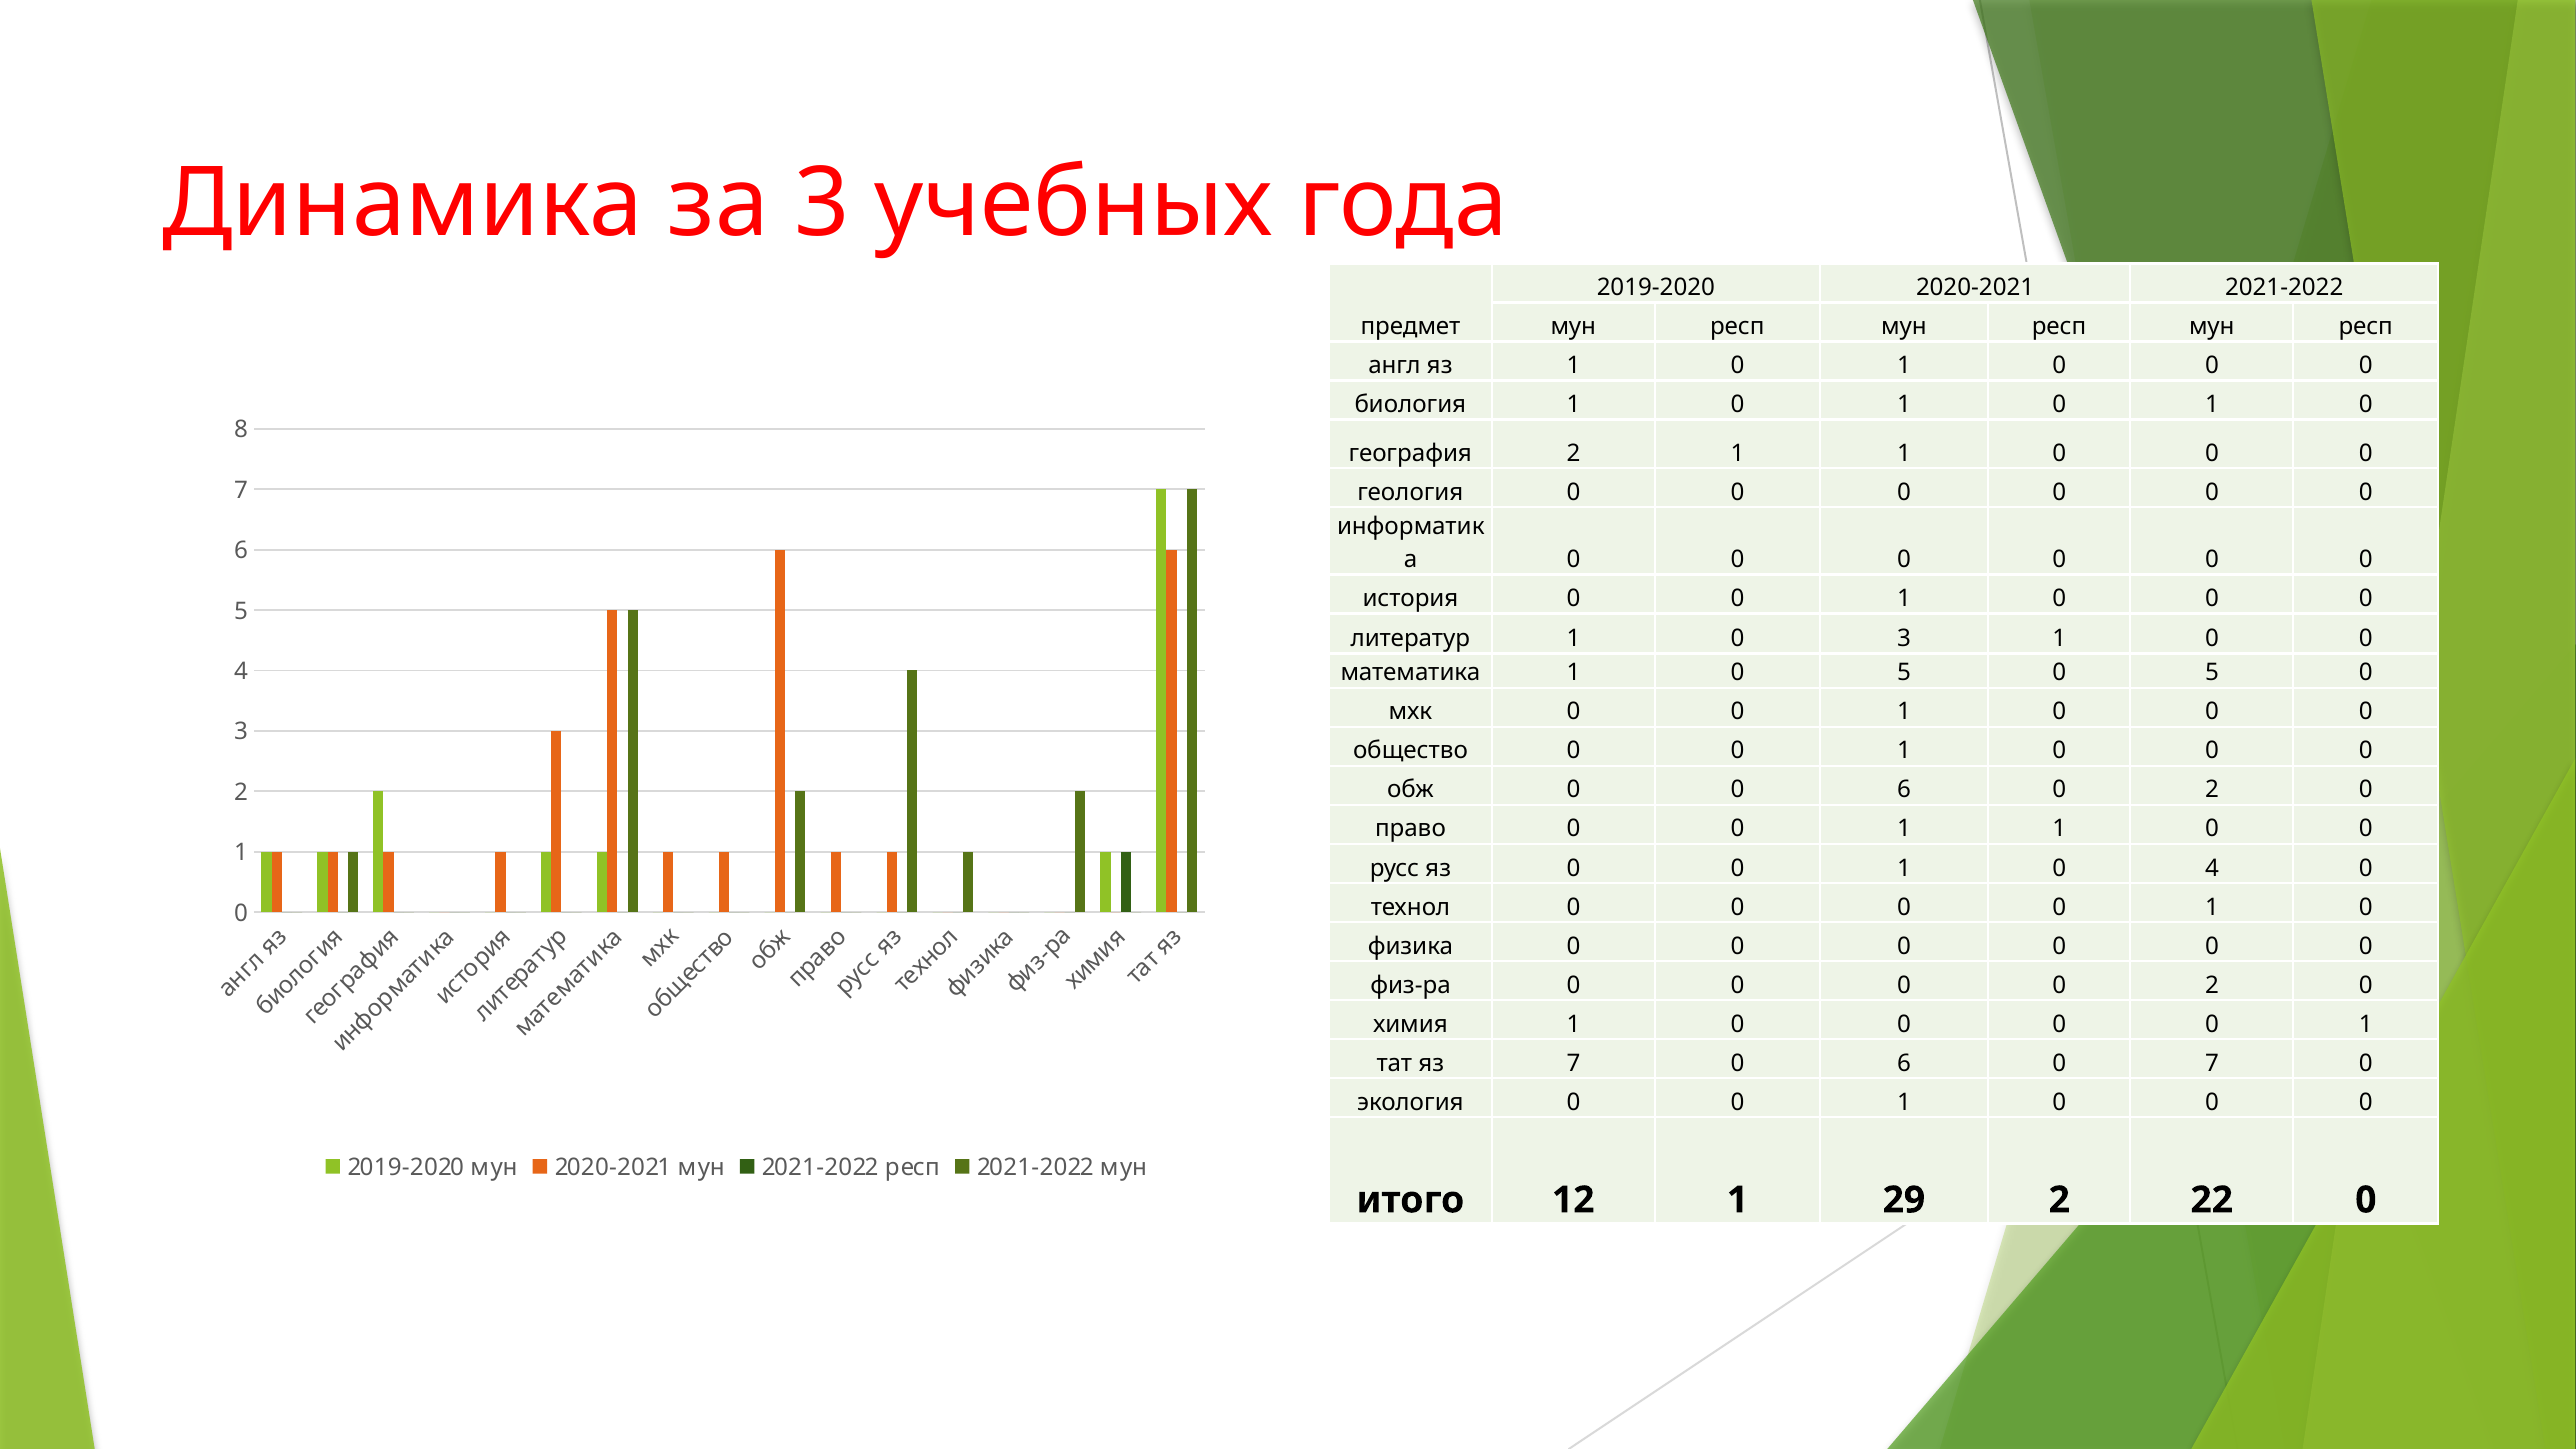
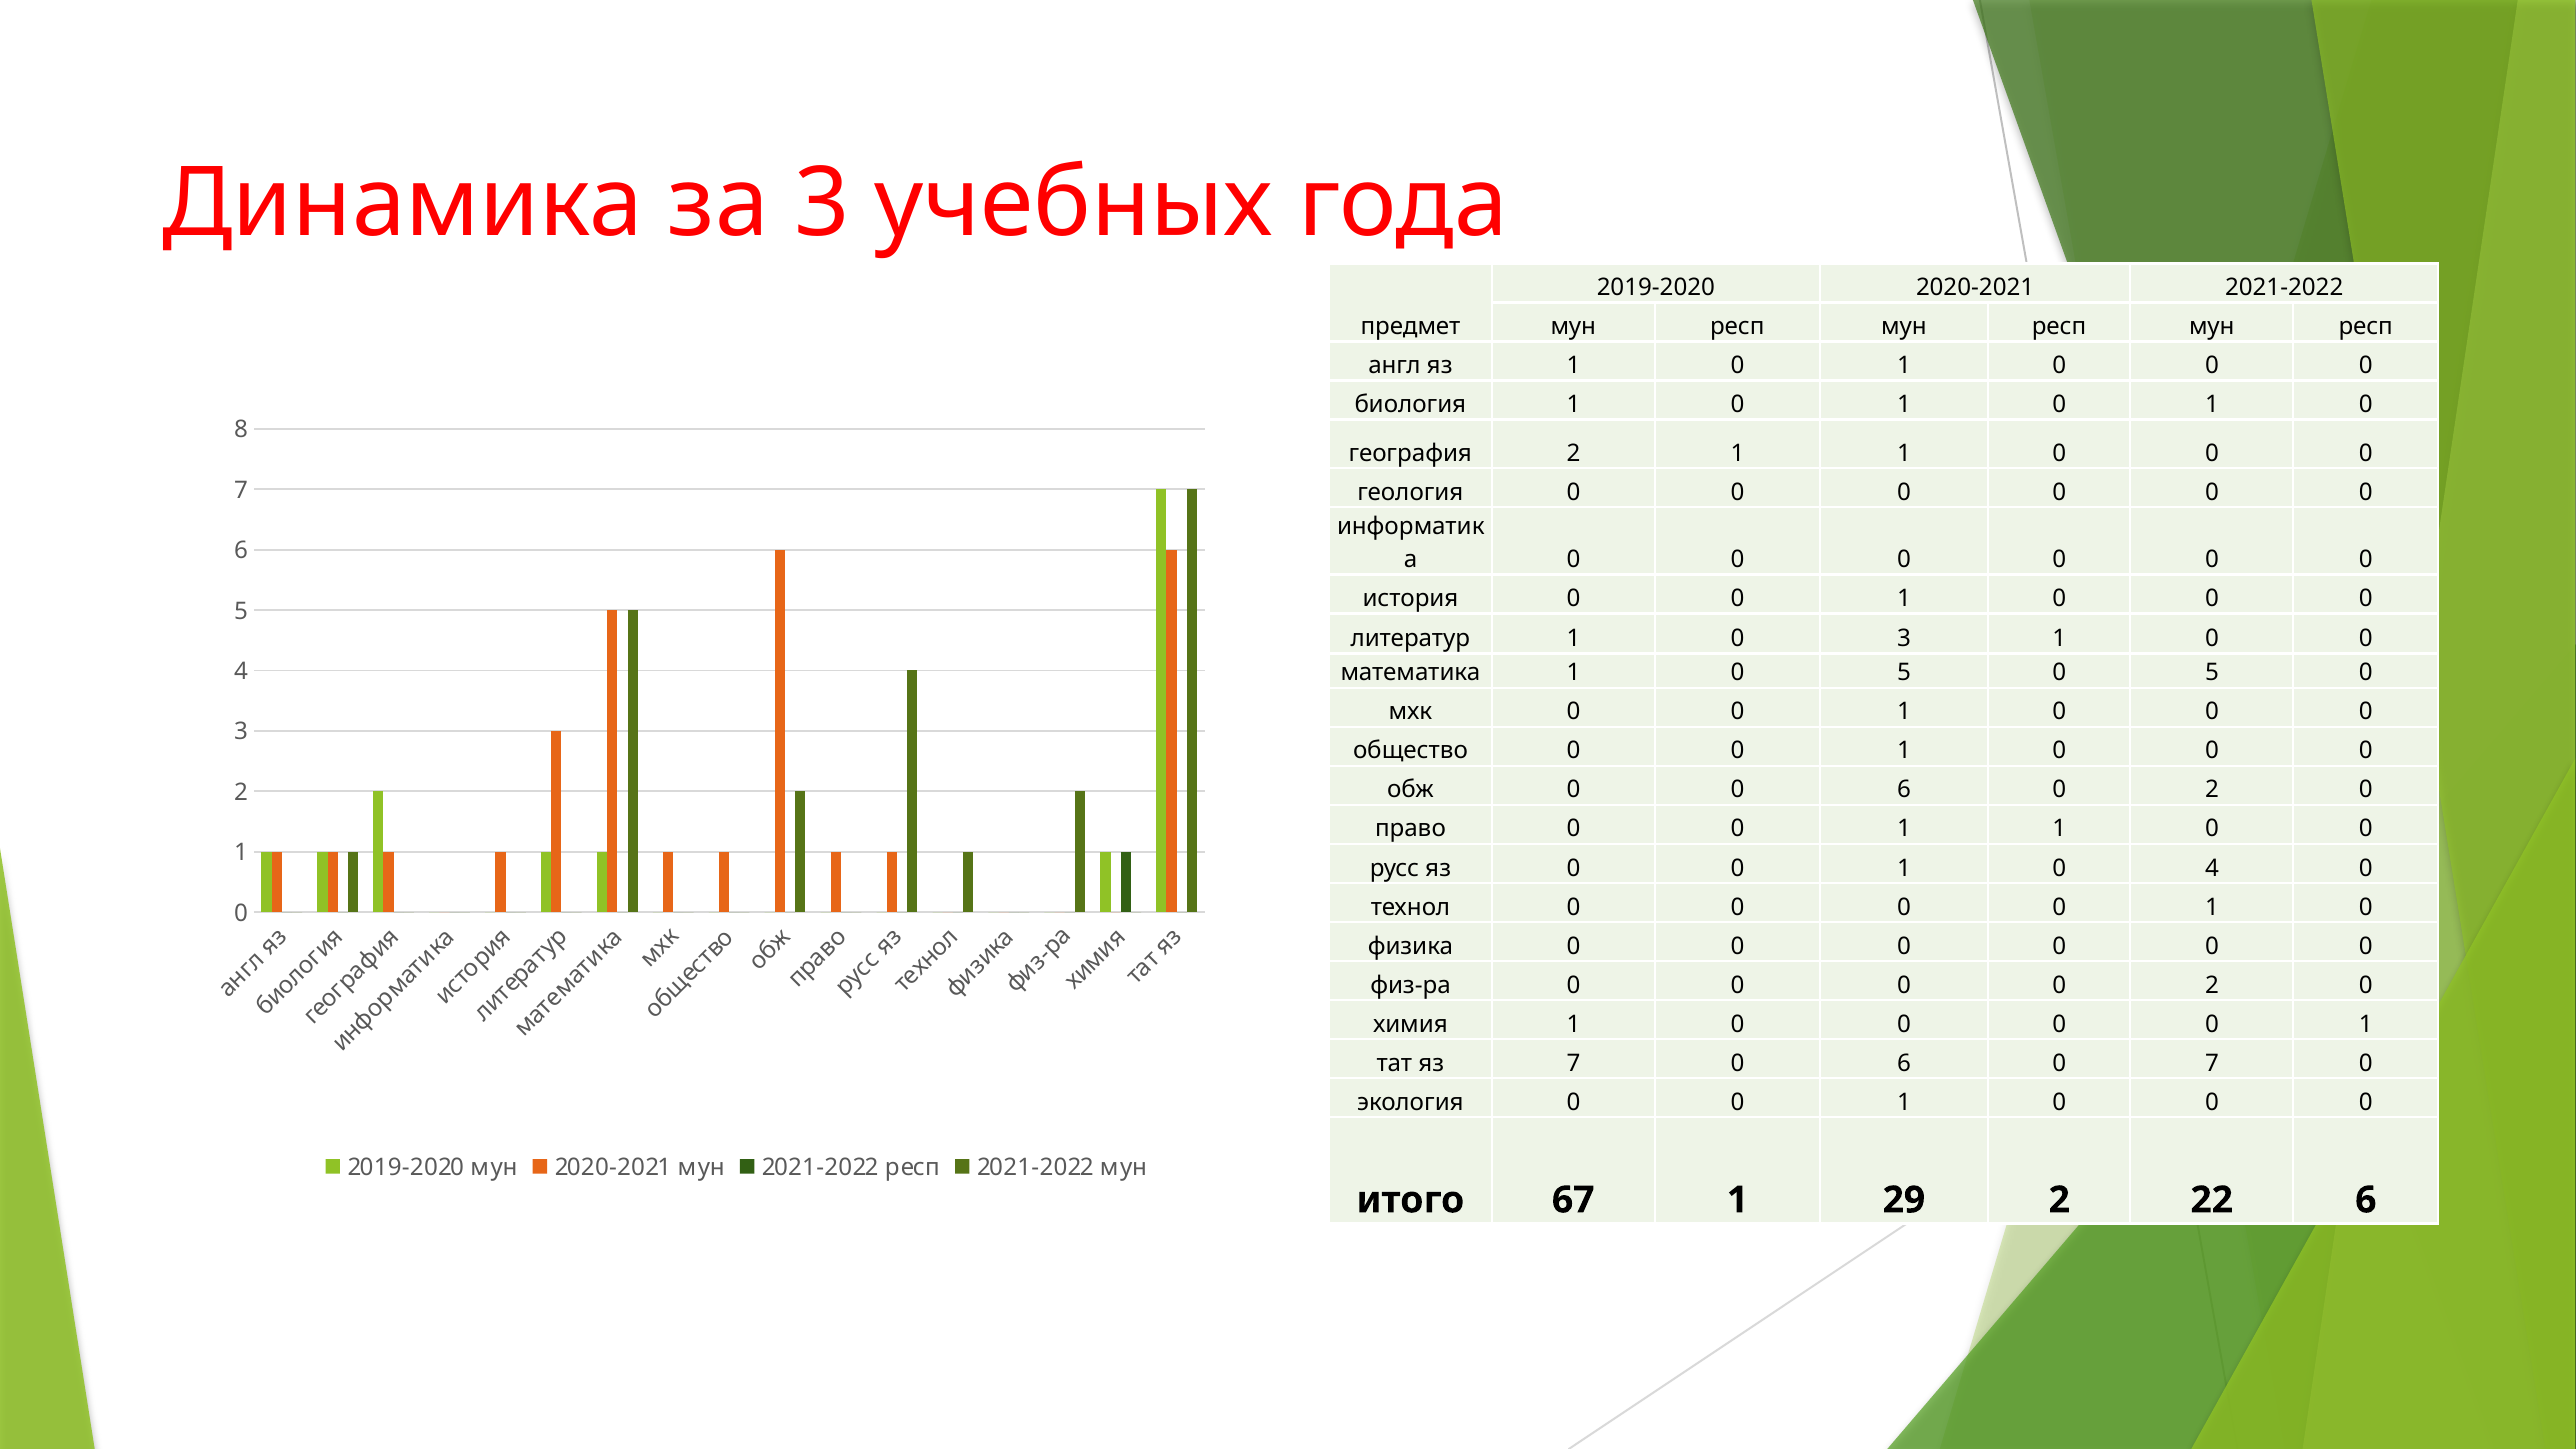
12: 12 -> 67 (1573, 1200)
22 0: 0 -> 6 (2366, 1200)
